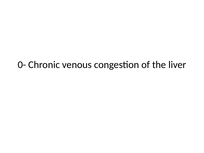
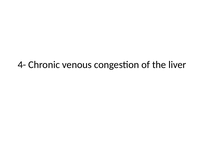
0-: 0- -> 4- (22, 65)
